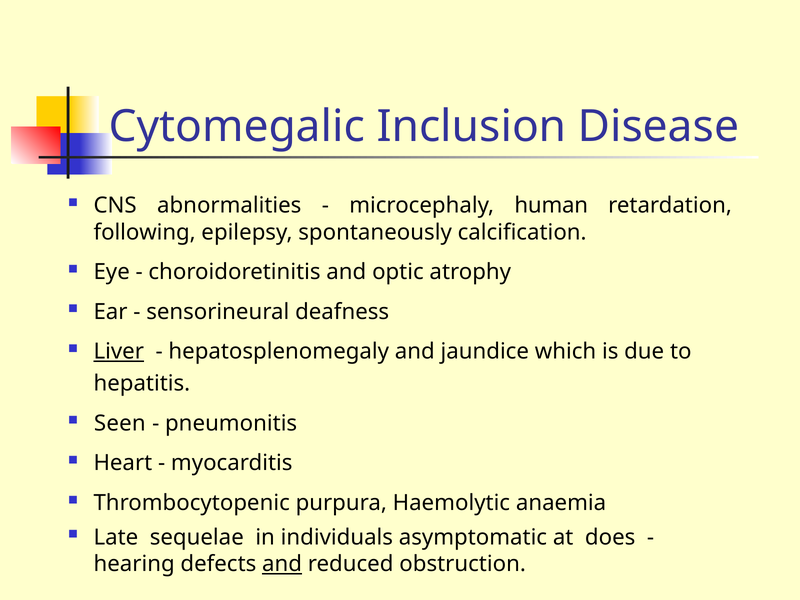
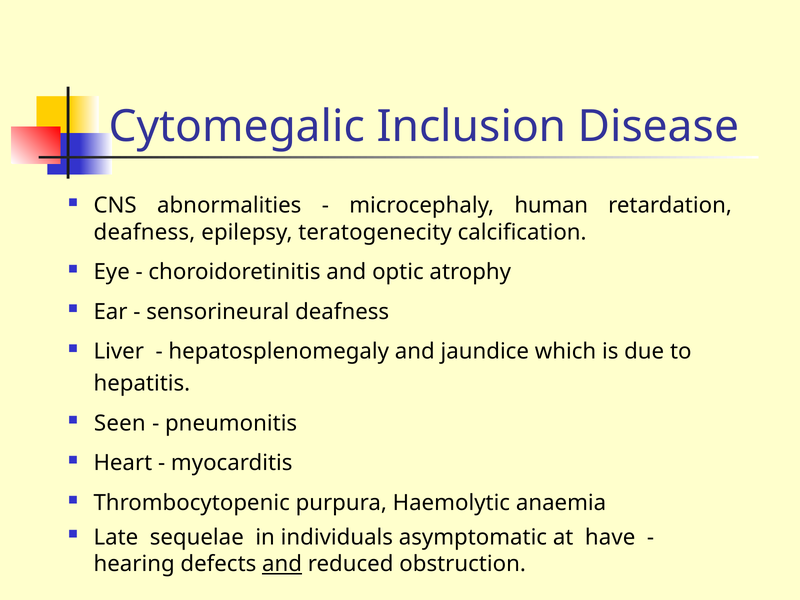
following: following -> deafness (144, 232)
spontaneously: spontaneously -> teratogenecity (375, 232)
Liver underline: present -> none (119, 352)
does: does -> have (610, 537)
